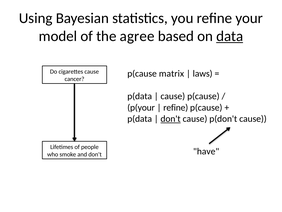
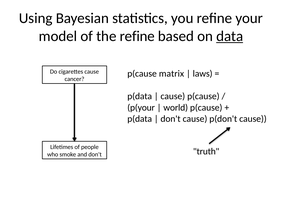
the agree: agree -> refine (137, 36)
refine: refine -> world (176, 107)
don't underline: present -> none (171, 119)
have: have -> truth (206, 151)
